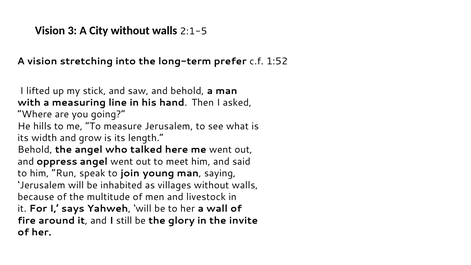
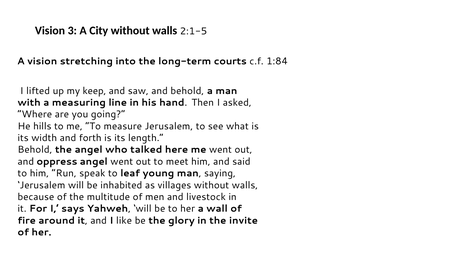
prefer: prefer -> courts (230, 61)
1:52: 1:52 -> 1:84 (277, 61)
stick: stick -> keep (94, 91)
grow: grow -> forth (90, 138)
join: join -> leaf (130, 173)
still: still -> like (124, 220)
